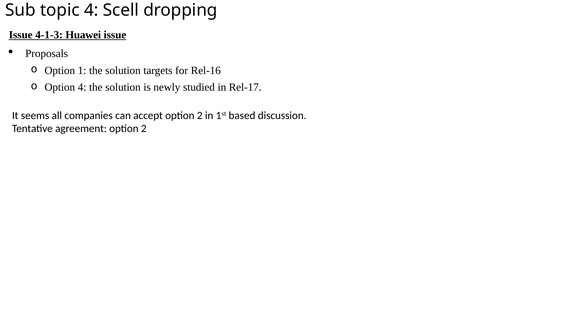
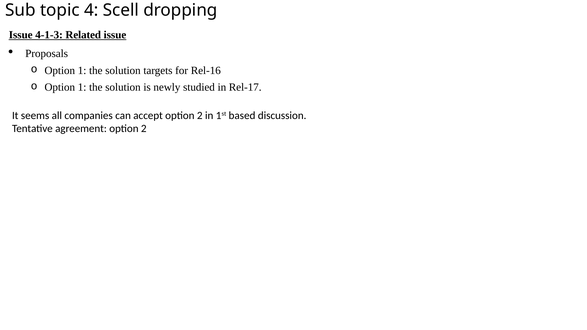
Huawei: Huawei -> Related (83, 35)
4: 4 -> 1 (82, 87)
